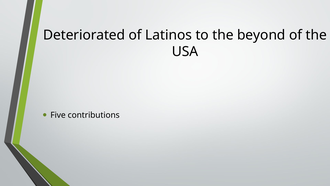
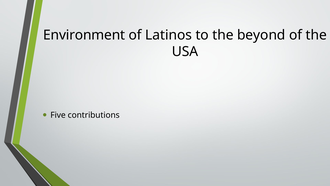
Deteriorated: Deteriorated -> Environment (84, 35)
